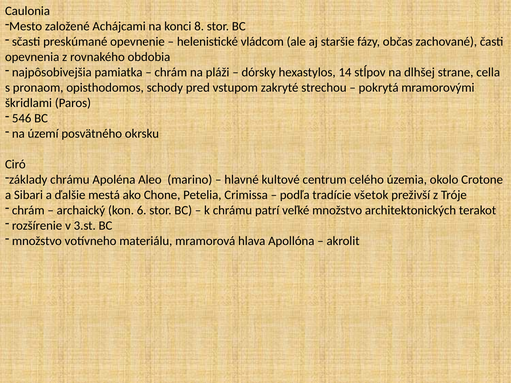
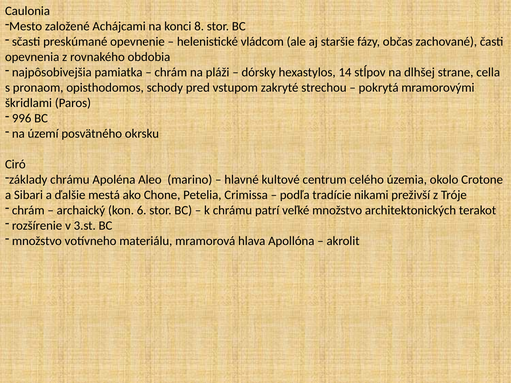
546: 546 -> 996 (22, 118)
všetok: všetok -> nikami (371, 195)
